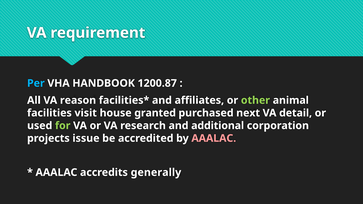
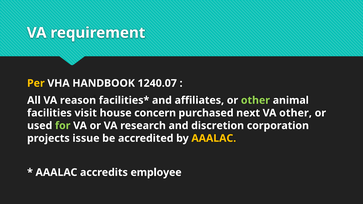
Per colour: light blue -> yellow (36, 83)
1200.87: 1200.87 -> 1240.07 (157, 83)
granted: granted -> concern (155, 113)
VA detail: detail -> other (296, 113)
additional: additional -> discretion (218, 126)
AAALAC colour: pink -> yellow (214, 138)
generally: generally -> employee (156, 173)
